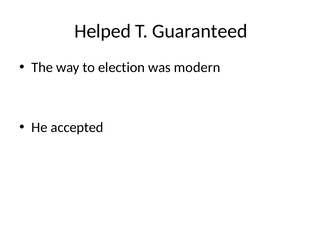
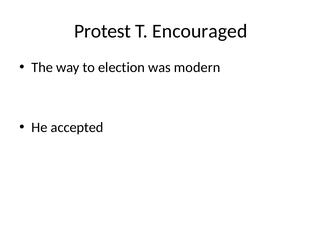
Helped: Helped -> Protest (103, 31)
Guaranteed: Guaranteed -> Encouraged (200, 31)
